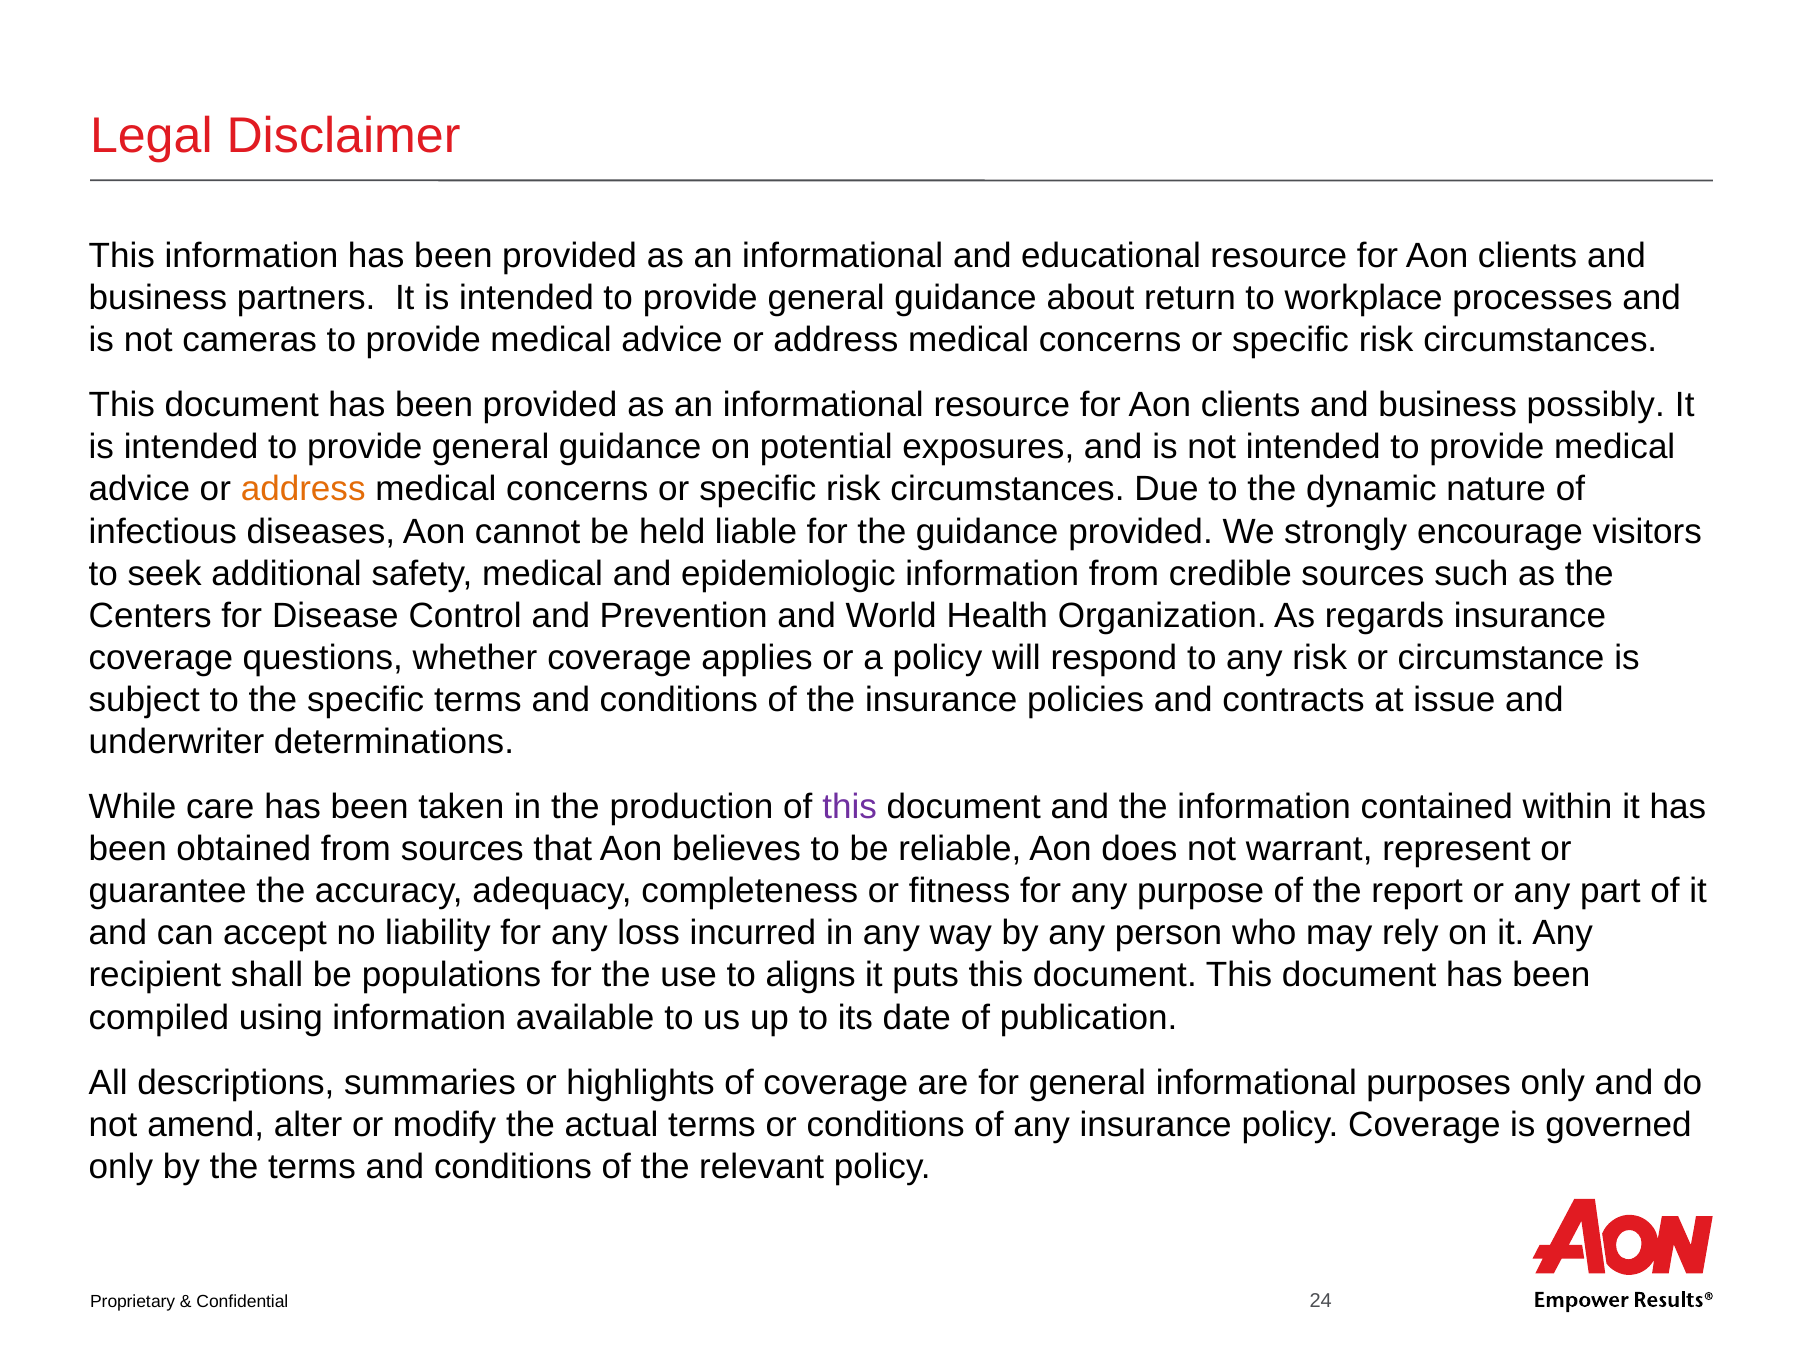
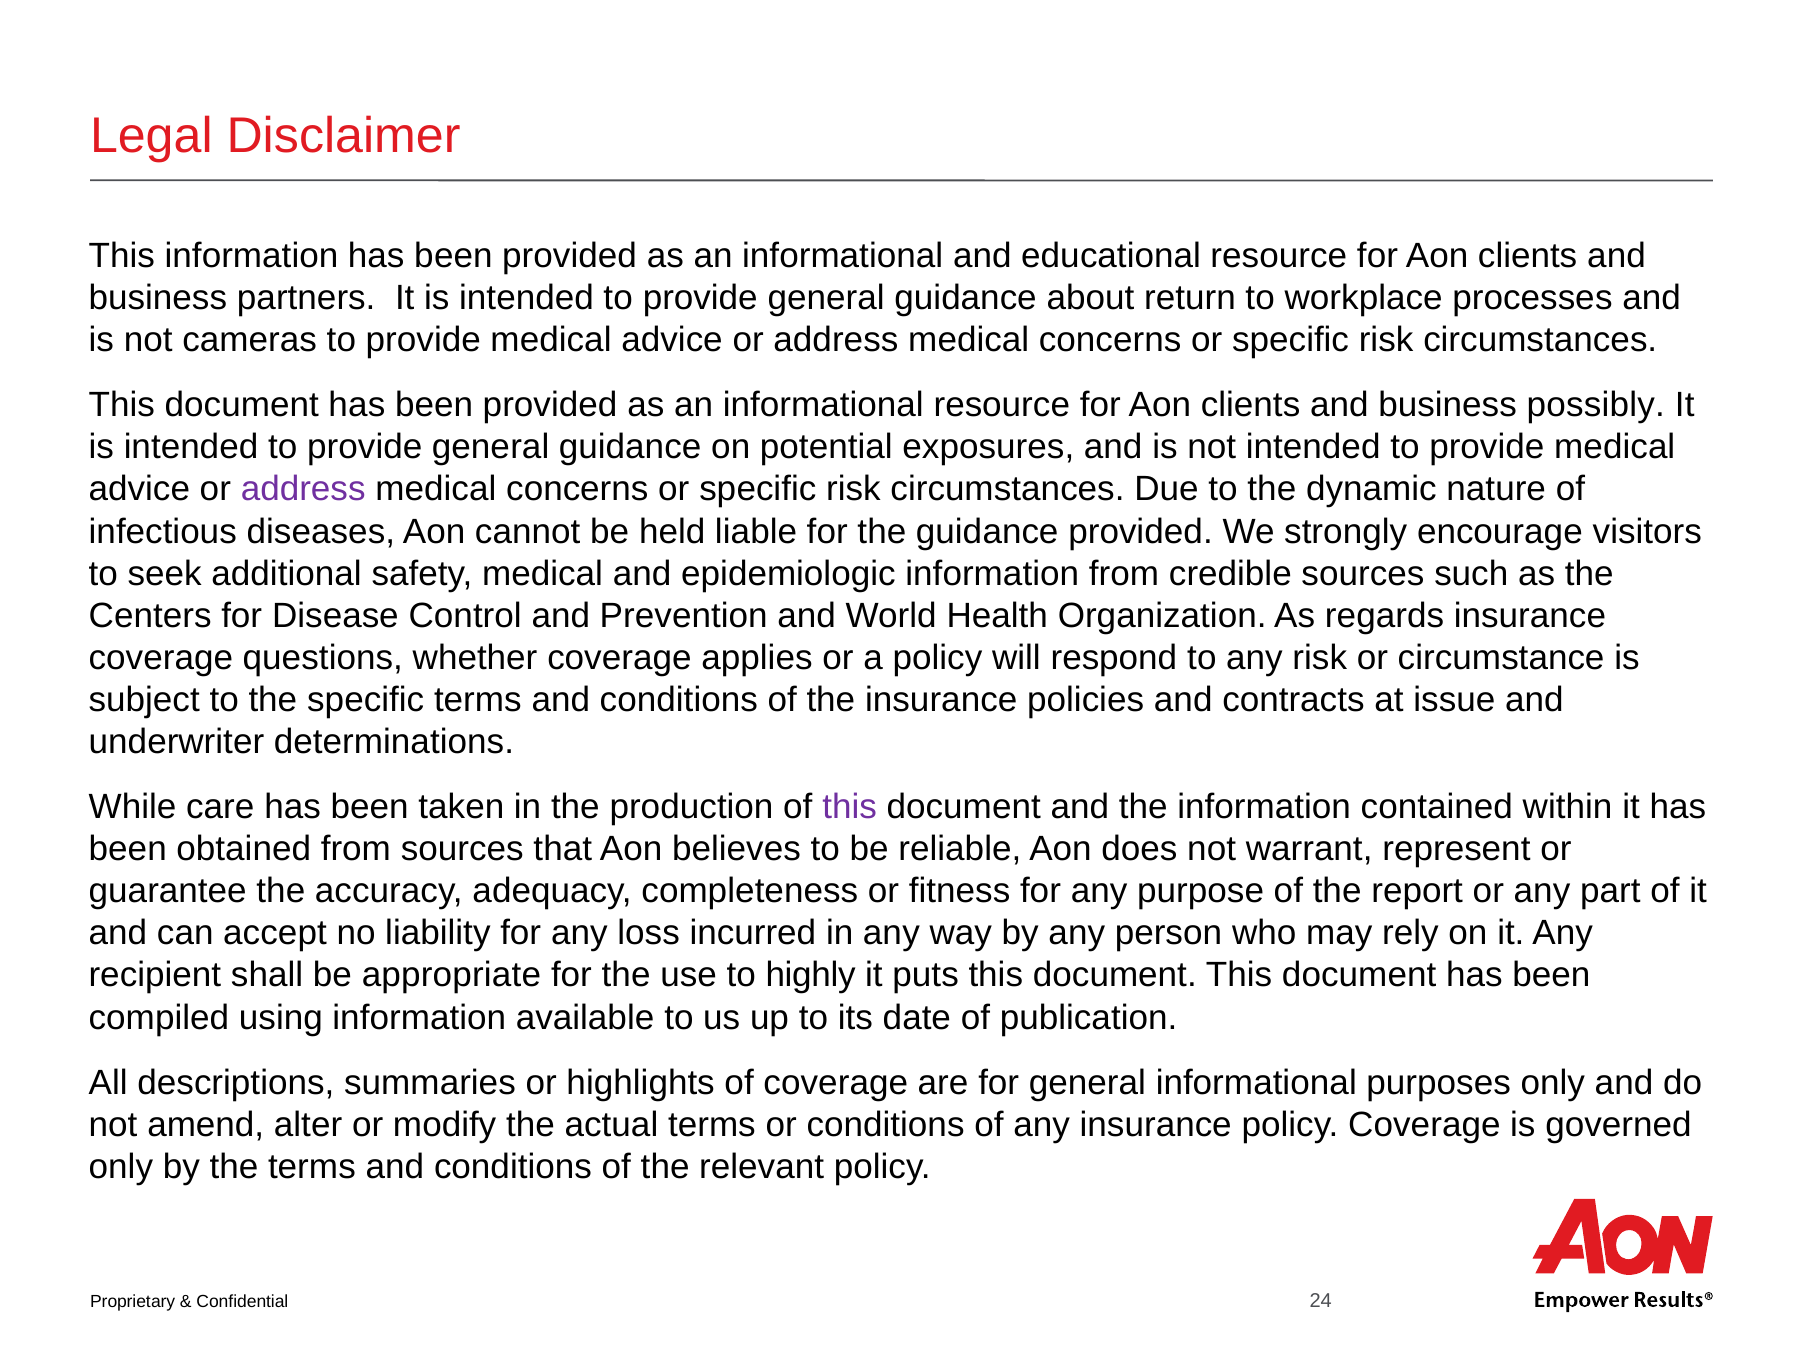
address colour: orange -> purple (303, 489)
populations: populations -> appropriate (451, 976)
aligns: aligns -> highly (811, 976)
